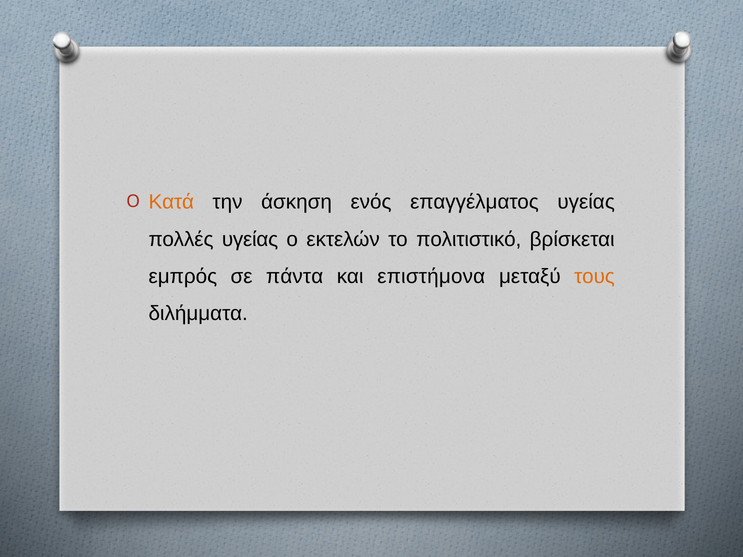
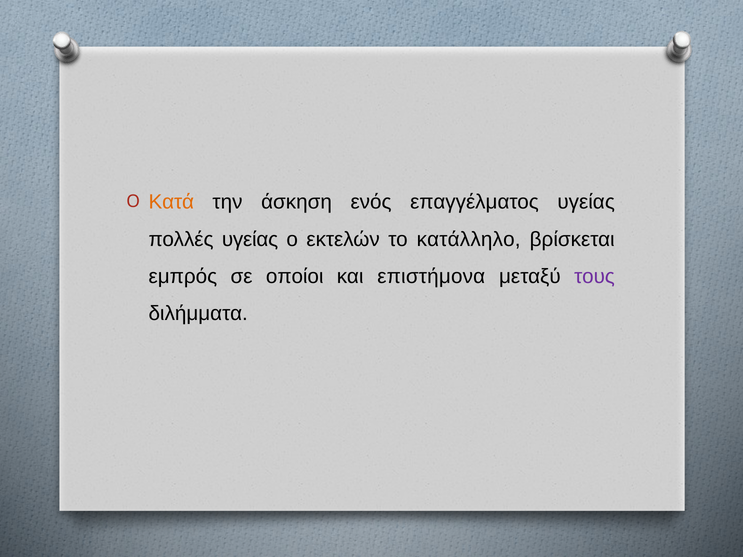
πολιτιστικό: πολιτιστικό -> κατάλληλο (469, 239)
πάντα: πάντα -> οποίοι (295, 277)
τους colour: orange -> purple (594, 277)
